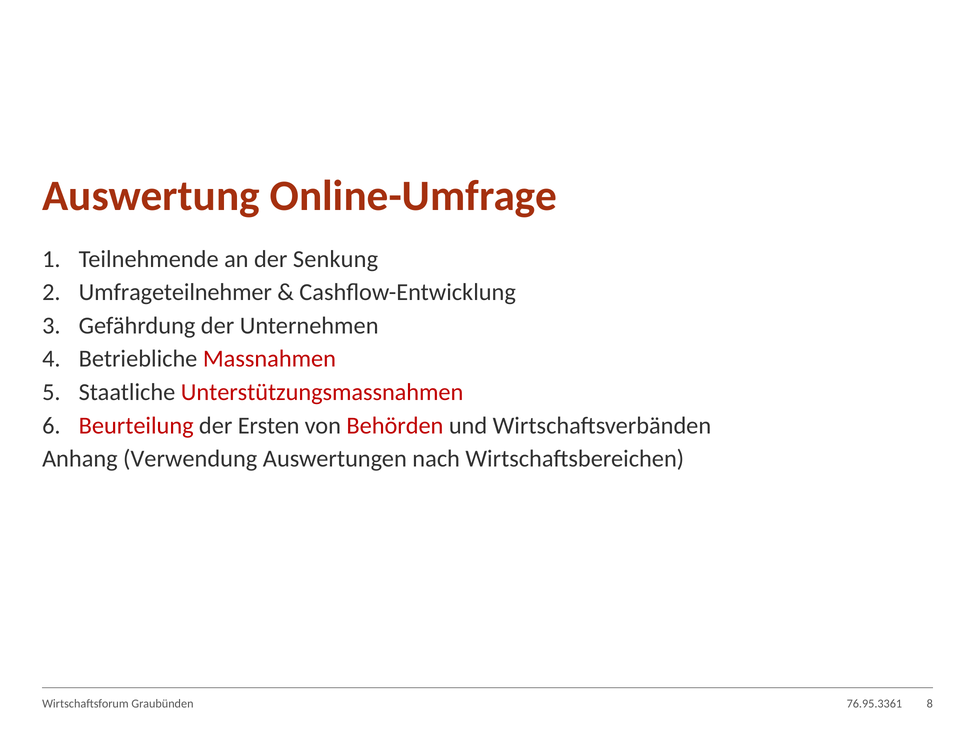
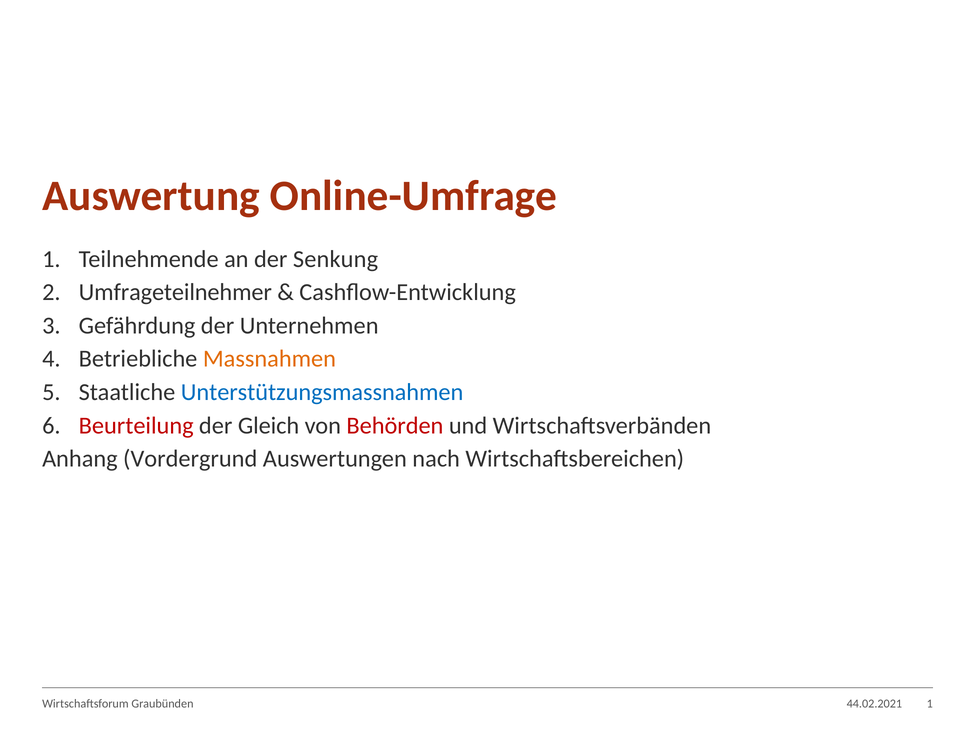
Massnahmen colour: red -> orange (269, 359)
Unterstützungsmassnahmen colour: red -> blue (322, 392)
Ersten: Ersten -> Gleich (269, 426)
Verwendung: Verwendung -> Vordergrund (190, 459)
76.95.3361: 76.95.3361 -> 44.02.2021 (874, 704)
Graubünden 8: 8 -> 1 (930, 704)
